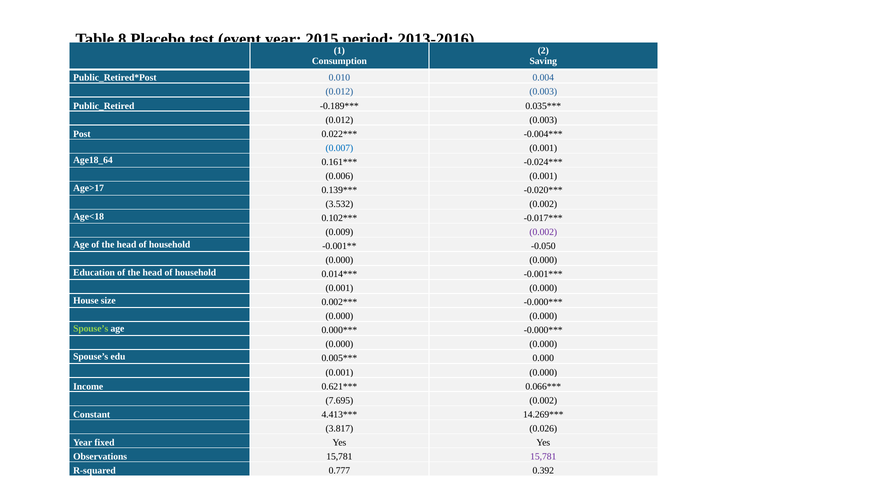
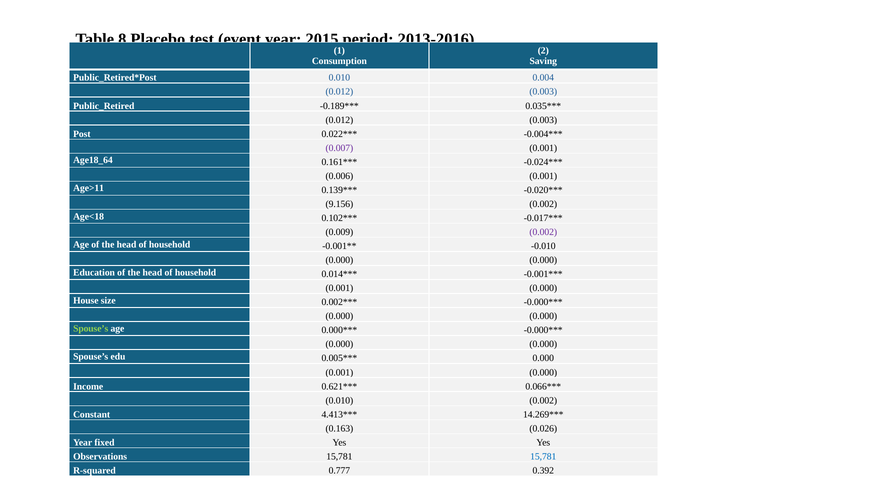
0.007 colour: blue -> purple (339, 148)
Age>17: Age>17 -> Age>11 (89, 188)
3.532: 3.532 -> 9.156 (339, 204)
-0.050: -0.050 -> -0.010 (543, 246)
7.695: 7.695 -> 0.010 (339, 401)
3.817: 3.817 -> 0.163 (339, 429)
15,781 colour: purple -> blue (543, 457)
